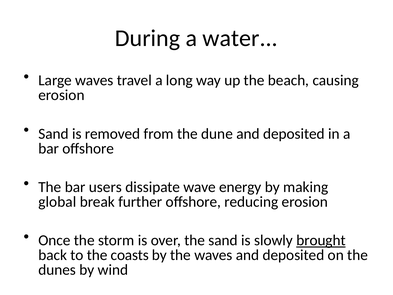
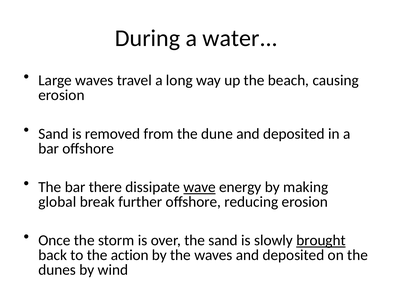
users: users -> there (105, 187)
wave underline: none -> present (200, 187)
coasts: coasts -> action (130, 255)
